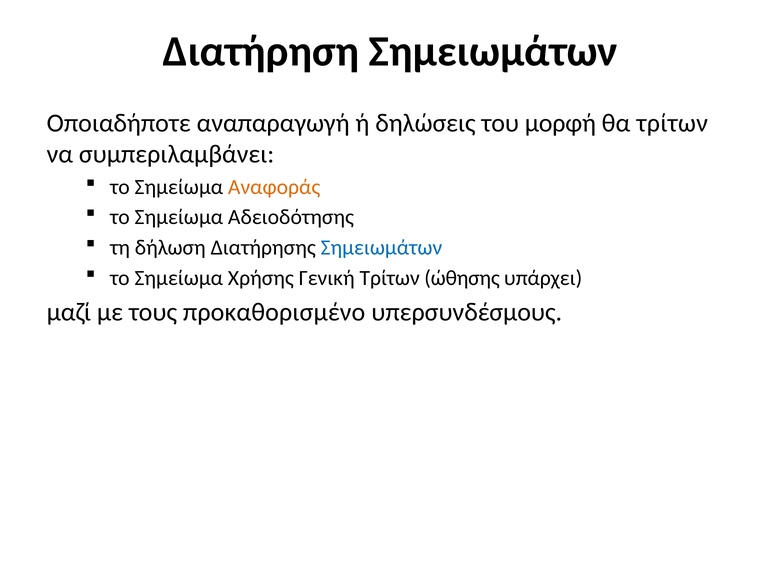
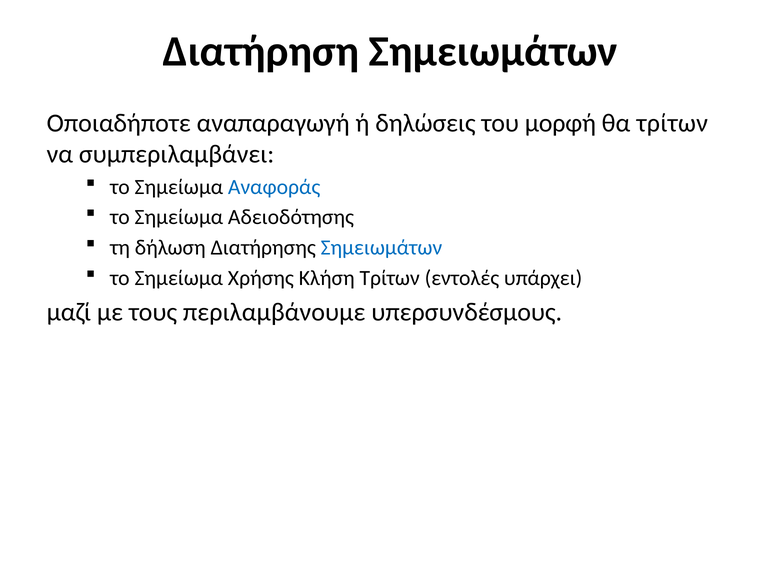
Αναφοράς colour: orange -> blue (274, 187)
Γενική: Γενική -> Κλήση (327, 278)
ώθησης: ώθησης -> εντολές (462, 278)
προκαθορισμένο: προκαθορισμένο -> περιλαμβάνουμε (274, 312)
